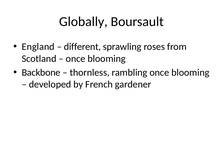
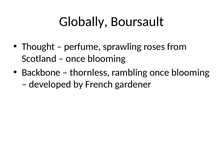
England: England -> Thought (38, 47)
different: different -> perfume (82, 47)
